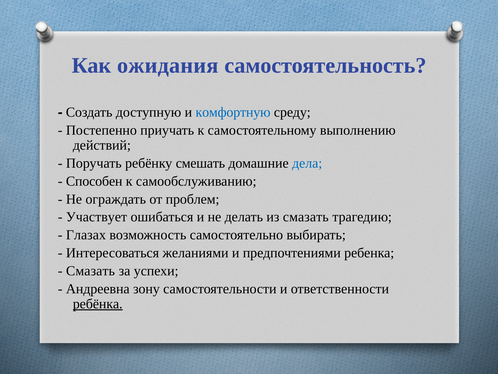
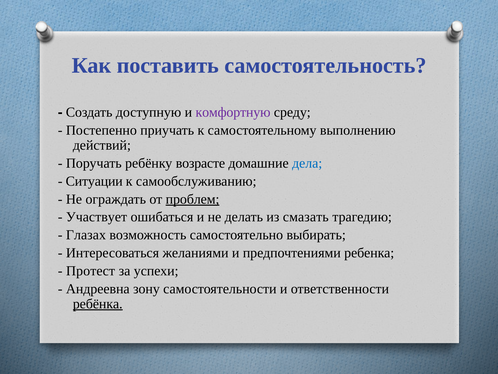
ожидания: ожидания -> поставить (168, 66)
комфортную colour: blue -> purple (233, 112)
смешать: смешать -> возрасте (200, 163)
Способен: Способен -> Ситуации (94, 181)
проблем underline: none -> present (193, 199)
Смазать: Смазать -> Протест (91, 271)
